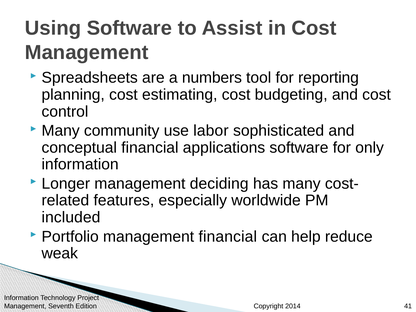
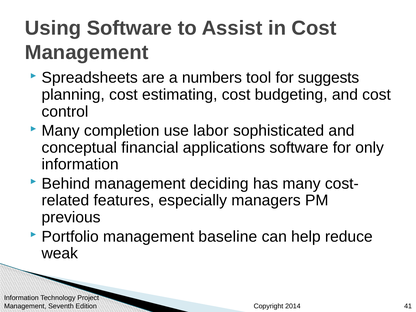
reporting: reporting -> suggests (329, 78)
community: community -> completion (122, 131)
Longer: Longer -> Behind (66, 184)
worldwide: worldwide -> managers (266, 201)
included: included -> previous (71, 217)
management financial: financial -> baseline (228, 237)
